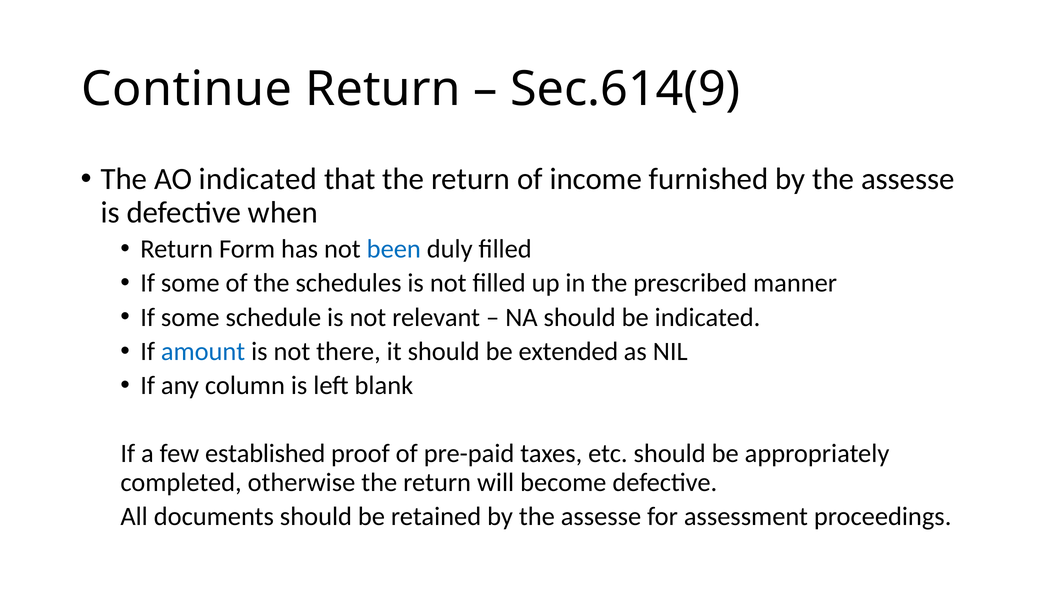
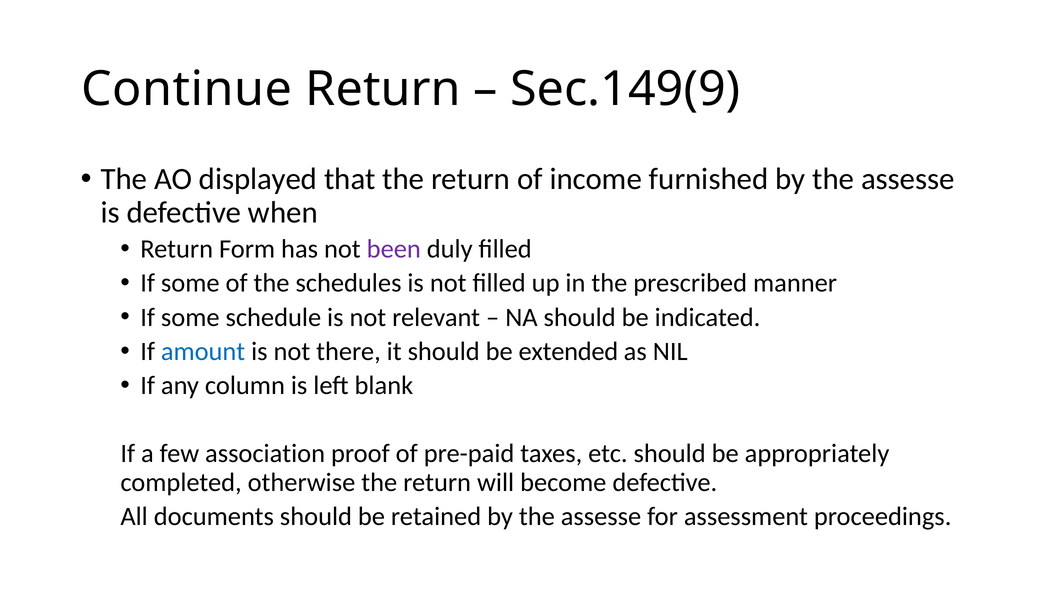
Sec.614(9: Sec.614(9 -> Sec.149(9 (625, 89)
AO indicated: indicated -> displayed (258, 179)
been colour: blue -> purple (394, 249)
established: established -> association (265, 453)
